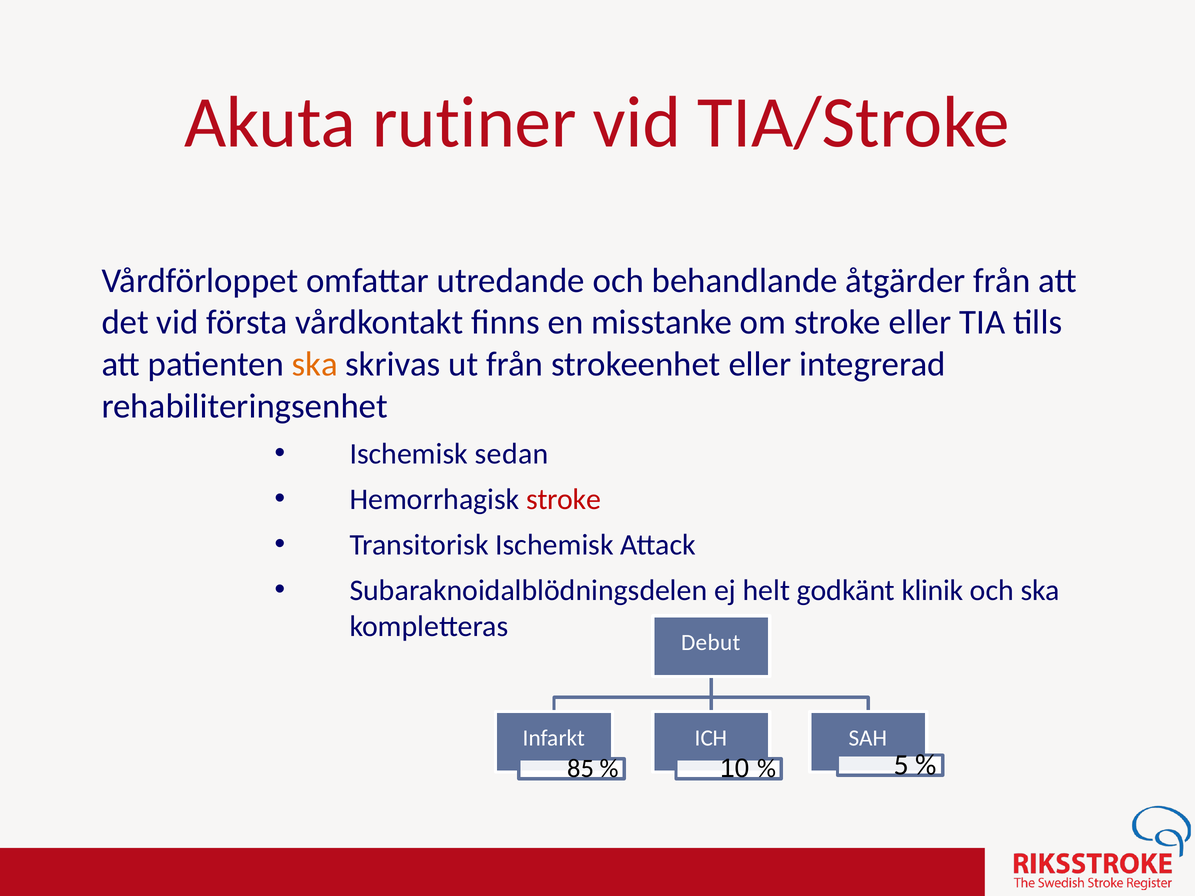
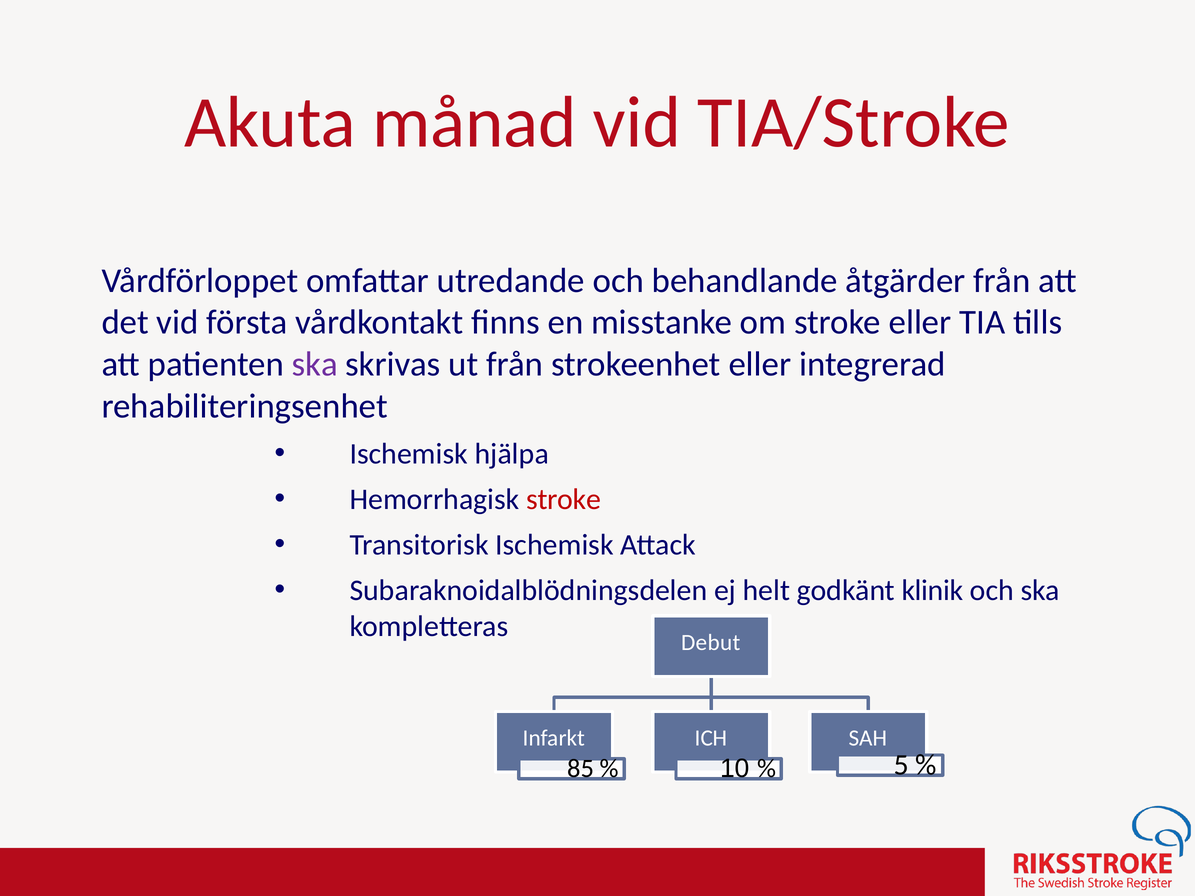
rutiner: rutiner -> månad (474, 123)
ska colour: orange -> purple (315, 364)
sedan: sedan -> hjälpa (512, 454)
